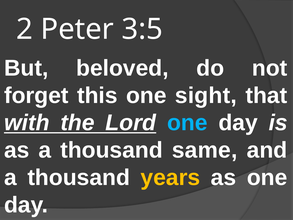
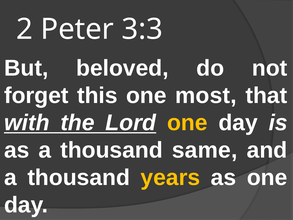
3:5: 3:5 -> 3:3 (142, 29)
sight: sight -> most (206, 95)
one colour: light blue -> yellow (187, 123)
